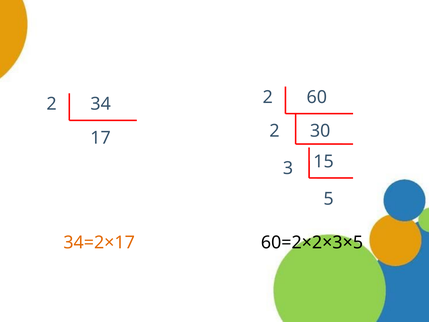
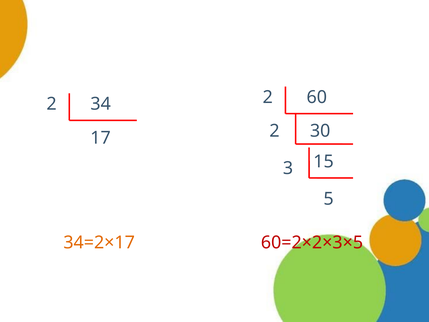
60=2×2×3×5 colour: black -> red (312, 243)
